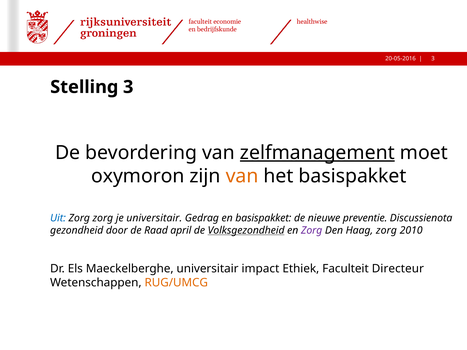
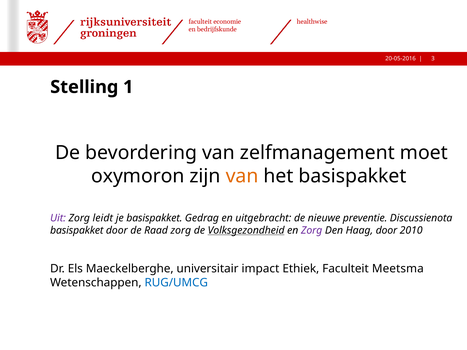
Stelling 3: 3 -> 1 (128, 87)
zelfmanagement underline: present -> none (317, 153)
Uit colour: blue -> purple (58, 218)
Zorg zorg: zorg -> leidt (103, 218)
je universitair: universitair -> basispakket (154, 218)
en basispakket: basispakket -> uitgebracht (263, 218)
gezondheid: gezondheid -> basispakket (77, 231)
Raad april: april -> zorg (181, 231)
Haag zorg: zorg -> door (387, 231)
Directeur: Directeur -> Meetsma (398, 269)
RUG/UMCG colour: orange -> blue (176, 283)
